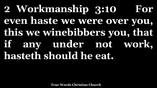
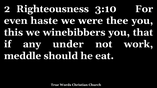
Workmanship: Workmanship -> Righteousness (53, 9)
over: over -> thee (117, 21)
hasteth: hasteth -> meddle (23, 56)
